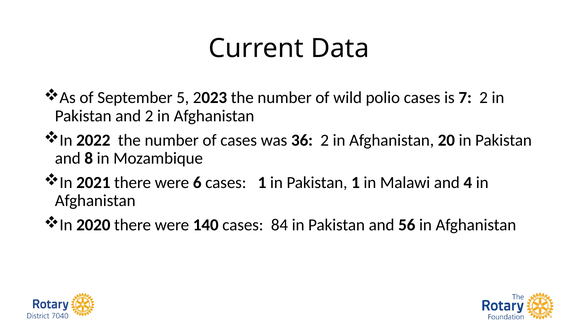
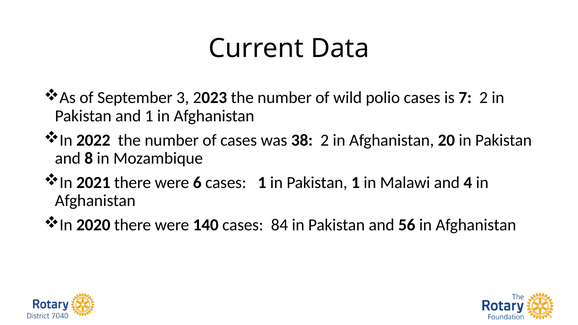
5: 5 -> 3 (183, 98)
and 2: 2 -> 1 (149, 116)
36: 36 -> 38 (302, 140)
